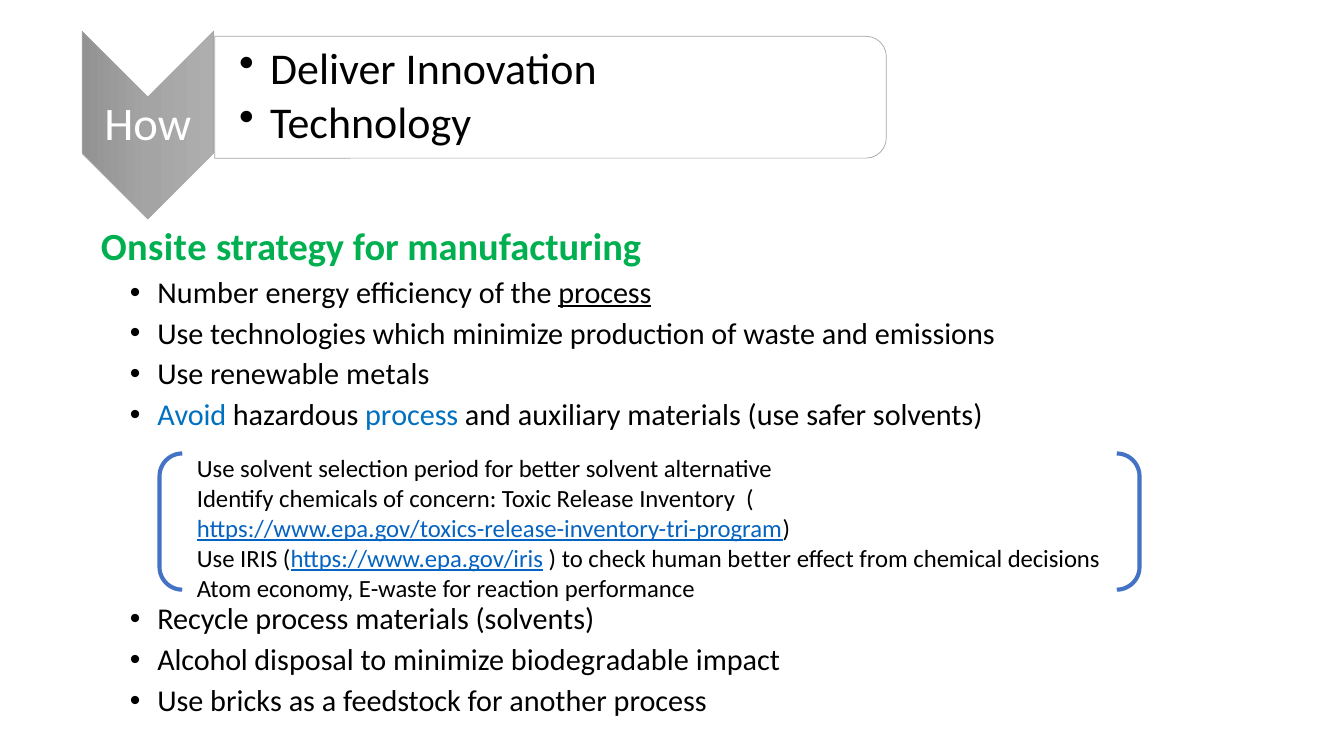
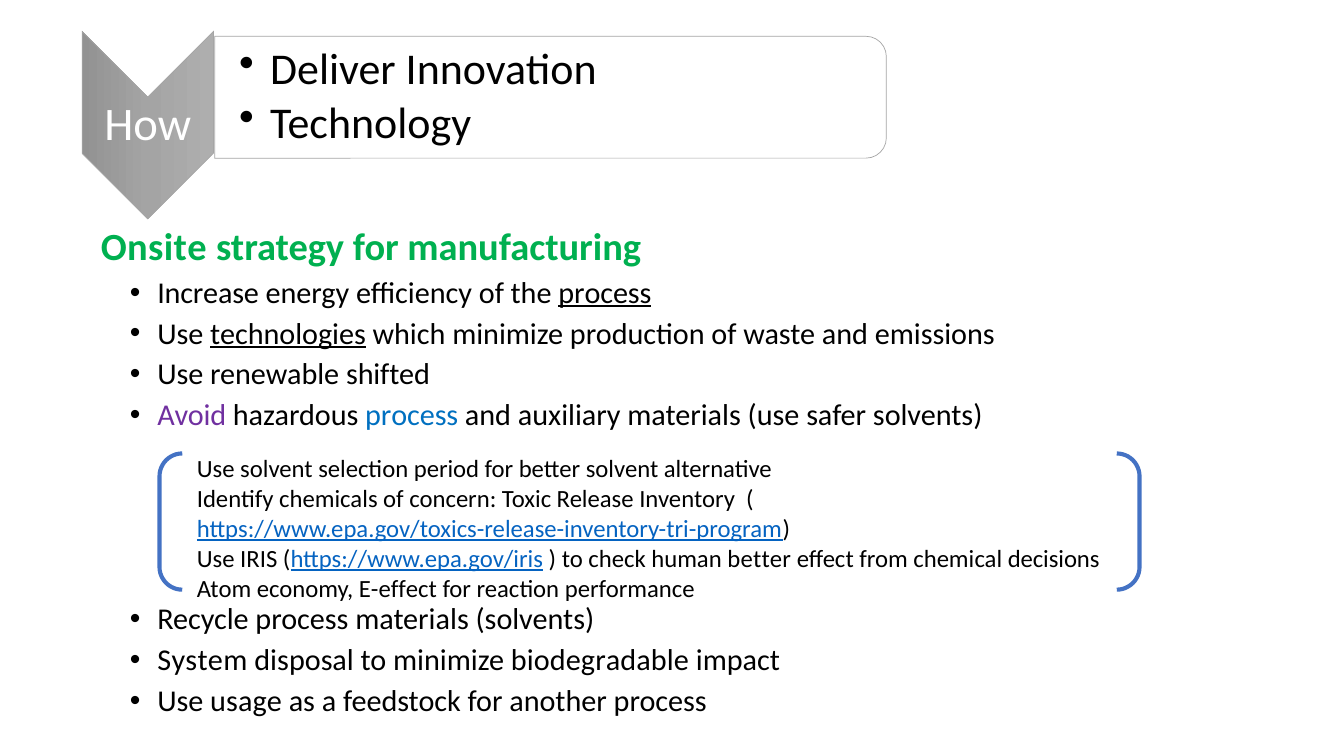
Number: Number -> Increase (208, 293)
technologies underline: none -> present (288, 334)
metals: metals -> shifted (388, 375)
Avoid colour: blue -> purple (192, 416)
E-waste: E-waste -> E-effect (398, 590)
Alcohol: Alcohol -> System (202, 661)
bricks: bricks -> usage (246, 702)
